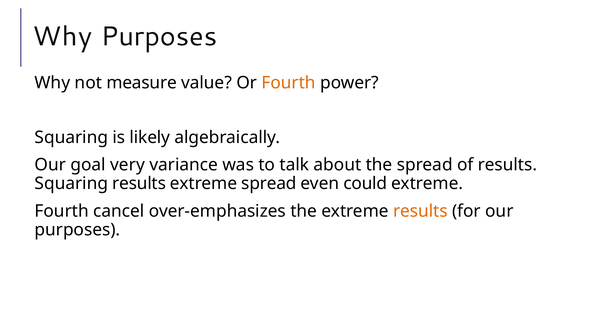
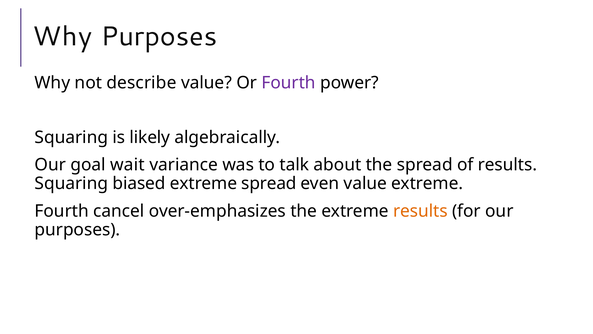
measure: measure -> describe (141, 83)
Fourth colour: orange -> purple (289, 83)
very: very -> wait (127, 165)
Squaring results: results -> biased (139, 183)
even could: could -> value (365, 183)
